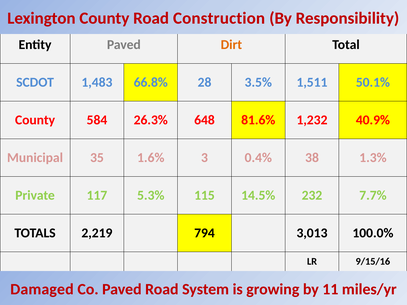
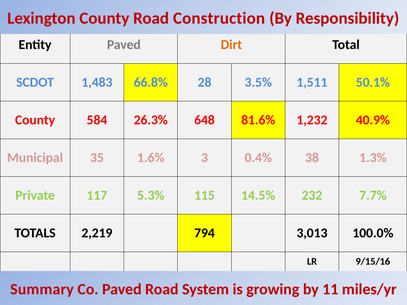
Damaged: Damaged -> Summary (42, 289)
